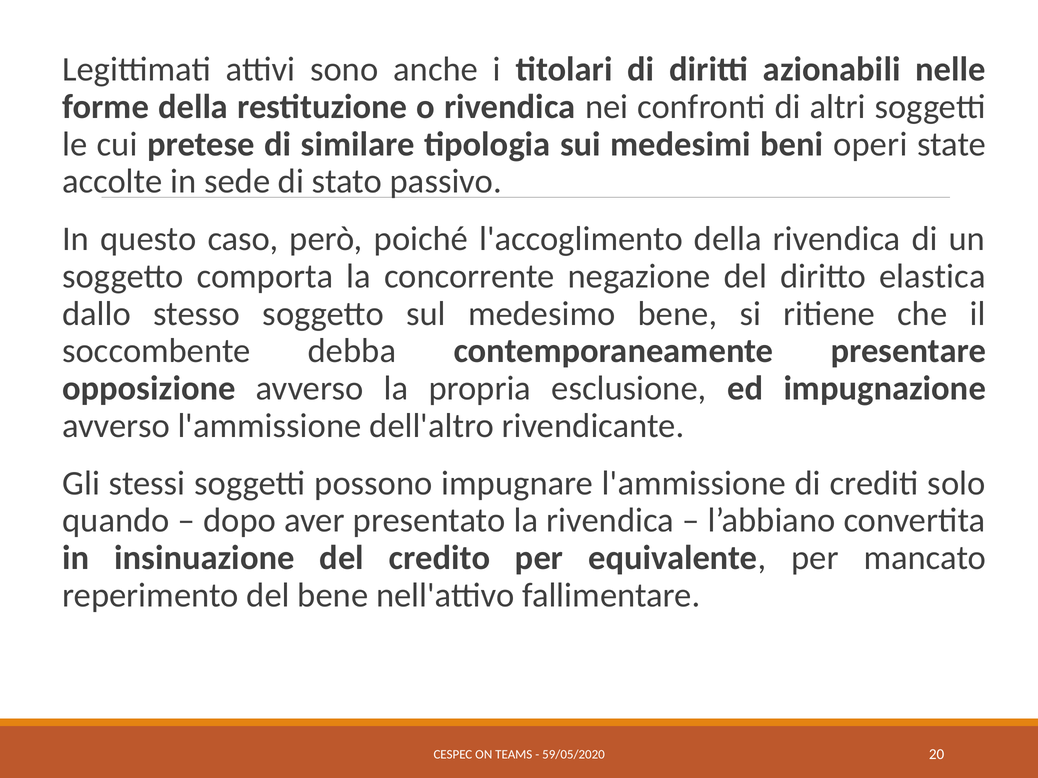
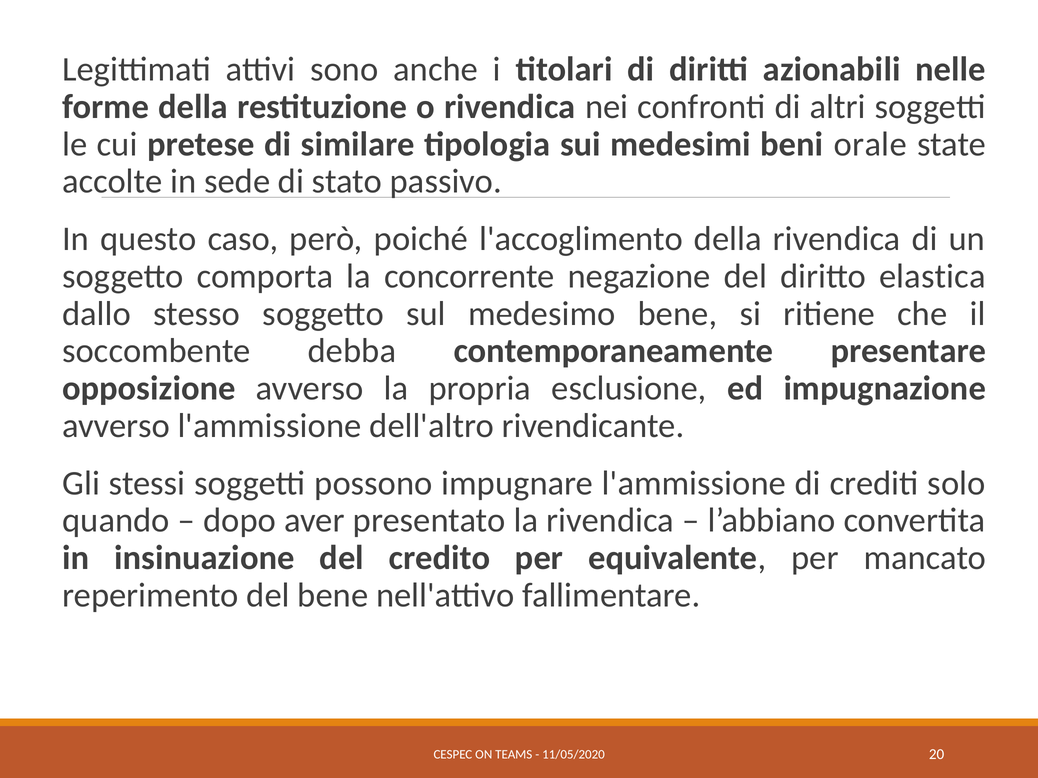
operi: operi -> orale (870, 144)
59/05/2020: 59/05/2020 -> 11/05/2020 (574, 755)
